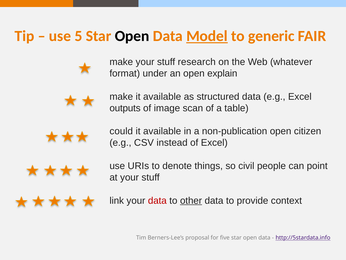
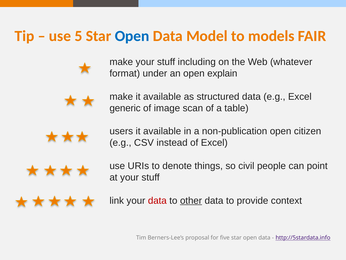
Open colour: black -> blue (132, 36)
Model underline: present -> none (207, 36)
generic: generic -> models (271, 36)
research: research -> including (197, 62)
outputs: outputs -> generic (125, 108)
could: could -> users (121, 131)
